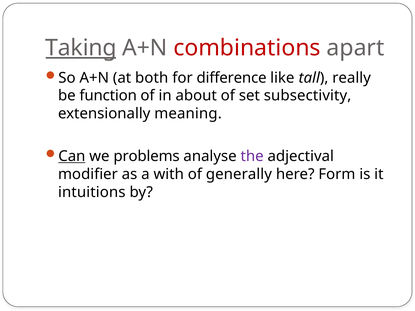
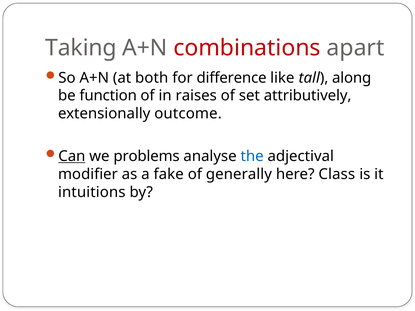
Taking underline: present -> none (81, 48)
really: really -> along (352, 78)
about: about -> raises (196, 96)
subsectivity: subsectivity -> attributively (308, 96)
meaning: meaning -> outcome (188, 114)
the colour: purple -> blue (252, 156)
with: with -> fake (169, 174)
Form: Form -> Class (337, 174)
